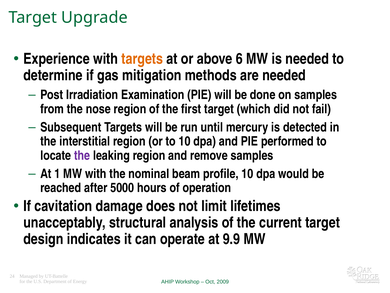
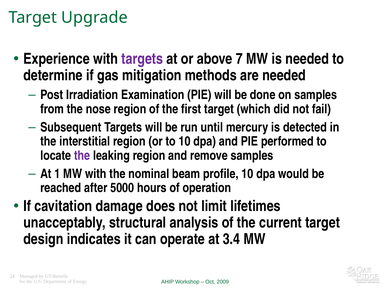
targets colour: orange -> purple (142, 59)
6: 6 -> 7 (239, 59)
9.9: 9.9 -> 3.4 (231, 239)
